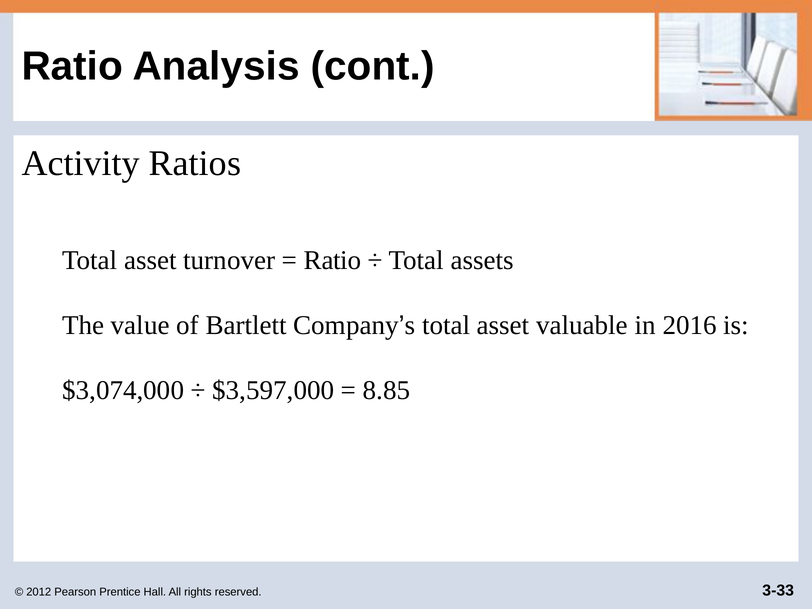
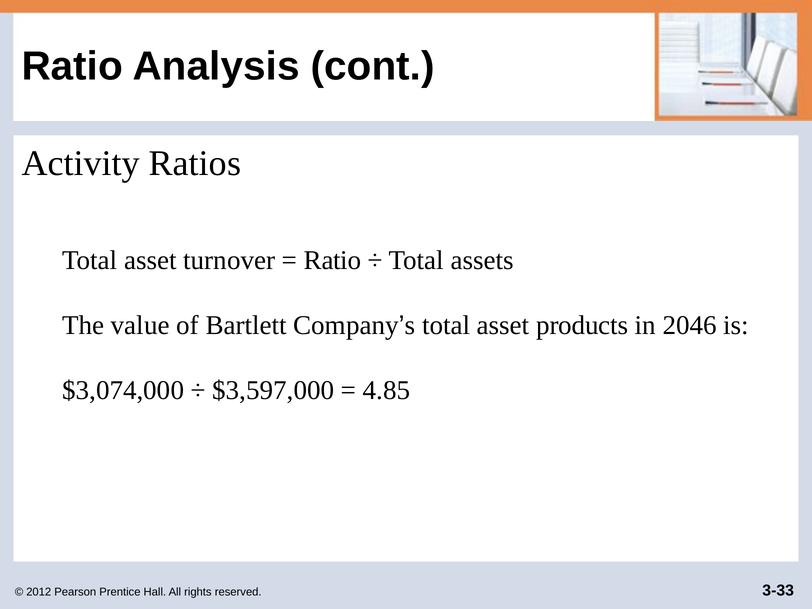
valuable: valuable -> products (582, 325)
2016: 2016 -> 2046 (690, 325)
8.85: 8.85 -> 4.85 (387, 390)
